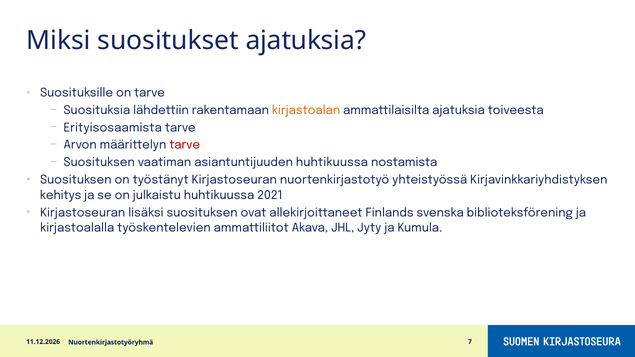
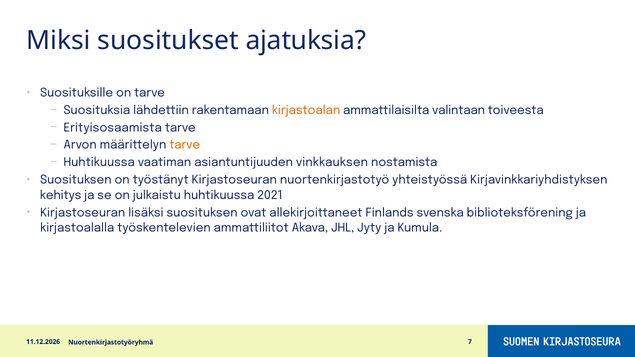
ammattilaisilta ajatuksia: ajatuksia -> valintaan (459, 110)
tarve colour: red -> orange (185, 145)
Suosituksen: Suosituksen -> Huhtikuussa (99, 163)
asiantuntijuuden huhtikuussa: huhtikuussa -> vinkkauksen (332, 163)
